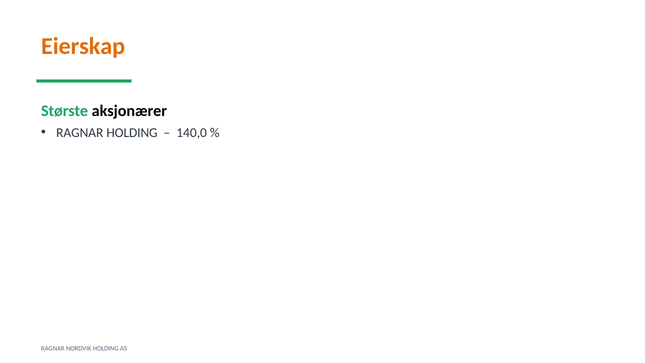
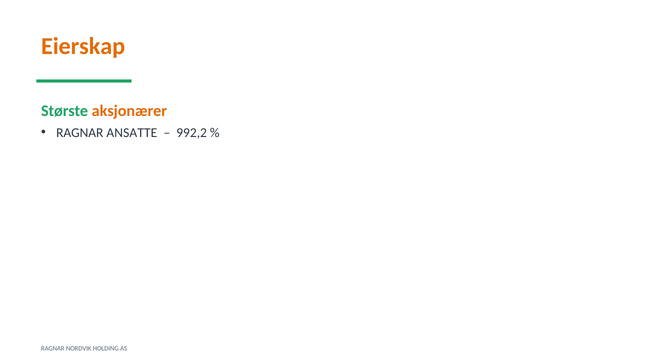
aksjonærer colour: black -> orange (129, 111)
RAGNAR HOLDING: HOLDING -> ANSATTE (132, 133)
140,0: 140,0 -> 992,2 (192, 133)
